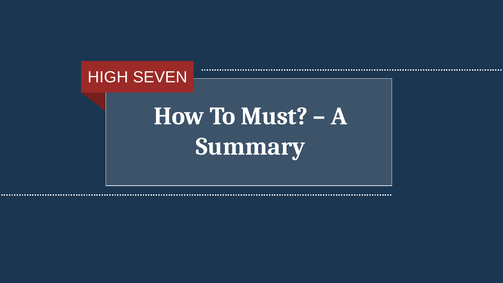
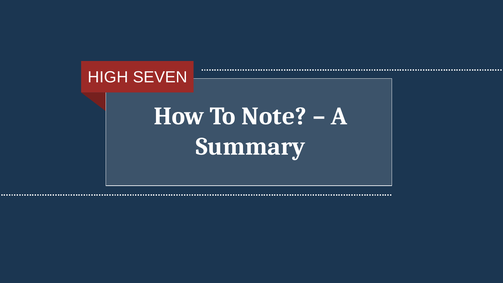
Must: Must -> Note (274, 116)
